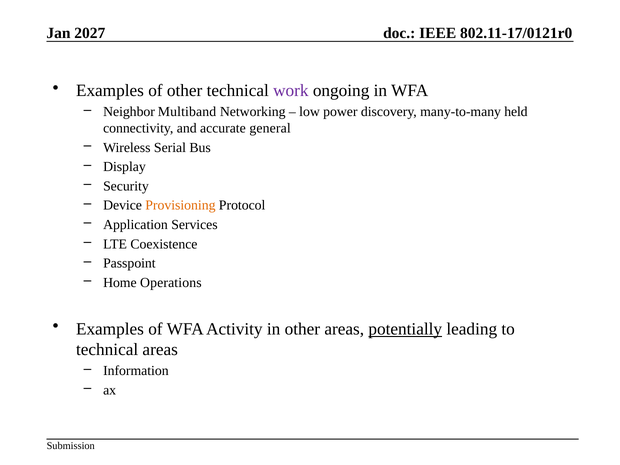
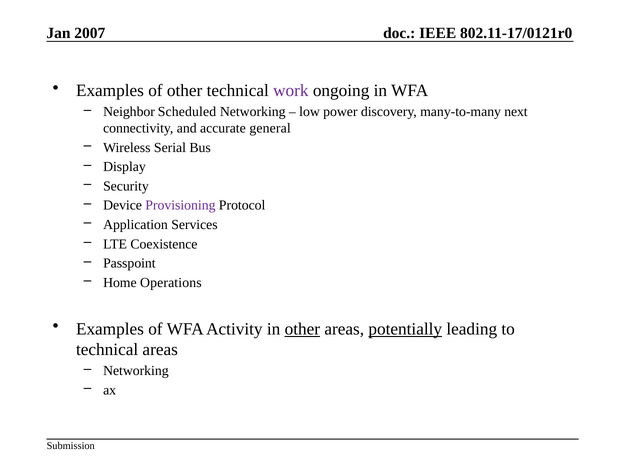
2027: 2027 -> 2007 (90, 33)
Multiband: Multiband -> Scheduled (187, 112)
held: held -> next (516, 112)
Provisioning colour: orange -> purple (180, 205)
other underline: none -> present (302, 329)
Information: Information -> Networking (136, 371)
